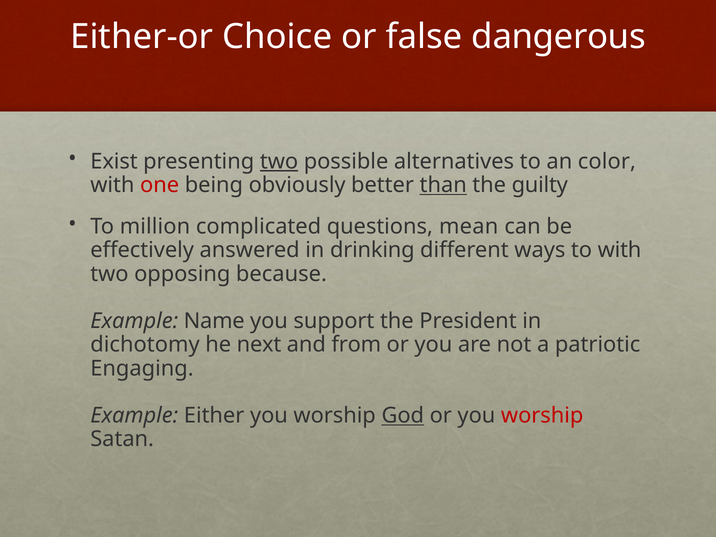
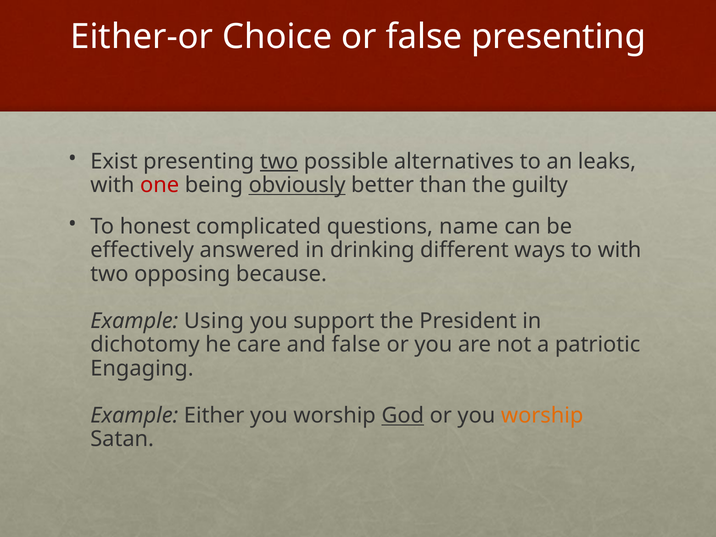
false dangerous: dangerous -> presenting (559, 37)
color: color -> leaks (607, 161)
obviously underline: none -> present (297, 185)
than underline: present -> none (443, 185)
million: million -> honest (155, 227)
mean: mean -> name (469, 227)
Name: Name -> Using (214, 321)
next: next -> care (259, 345)
and from: from -> false (356, 345)
worship colour: red -> orange (542, 416)
